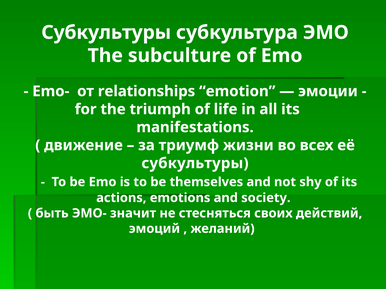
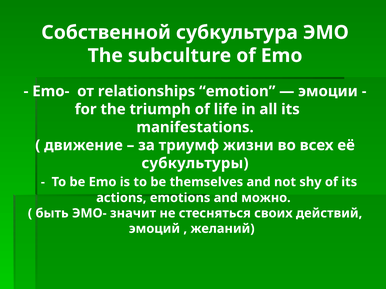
Субкультуры: Субкультуры -> Собственной (106, 33)
society: society -> можно (266, 198)
